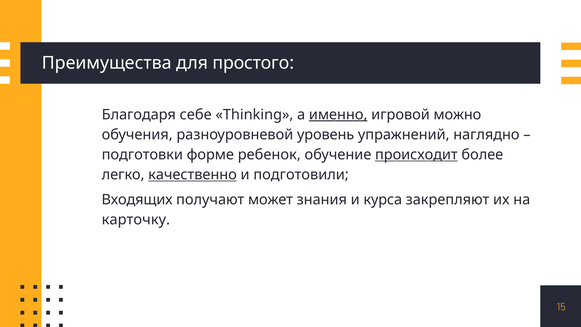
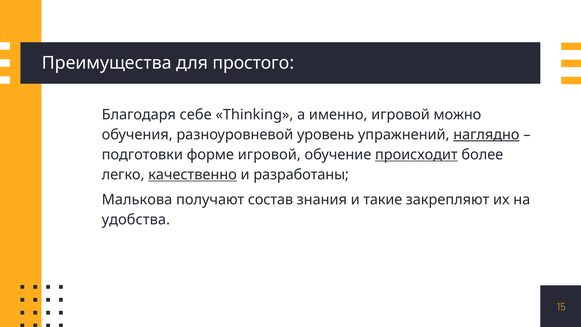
именно underline: present -> none (338, 115)
наглядно underline: none -> present (486, 135)
форме ребенок: ребенок -> игровой (269, 155)
подготовили: подготовили -> разработаны (301, 175)
Входящих: Входящих -> Малькова (137, 200)
может: может -> состав (270, 200)
курса: курса -> такие (383, 200)
карточку: карточку -> удобства (136, 220)
